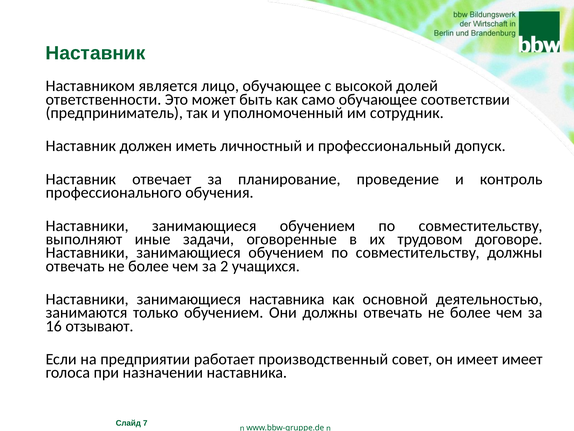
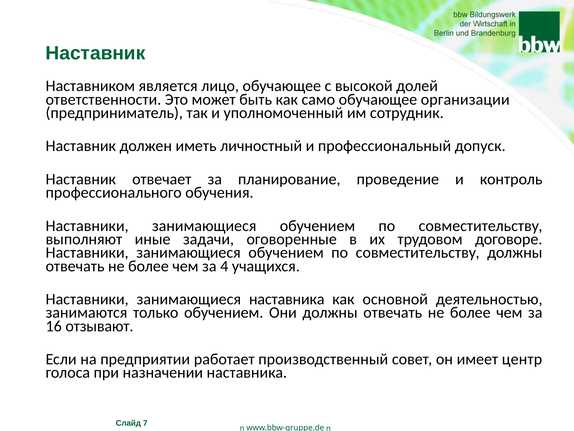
соответствии: соответствии -> организации (465, 99)
2: 2 -> 4 (224, 266)
имеет имеет: имеет -> центр (522, 359)
